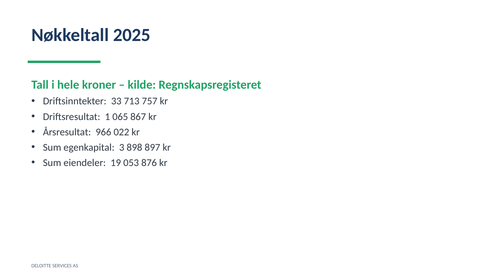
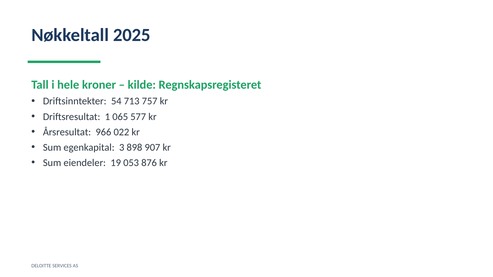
33: 33 -> 54 (116, 101)
867: 867 -> 577 (138, 117)
897: 897 -> 907 (152, 148)
